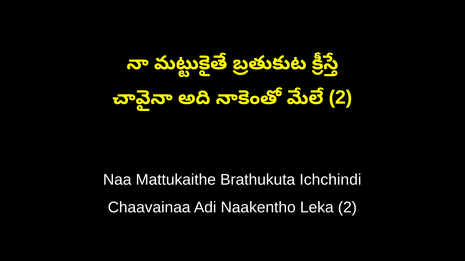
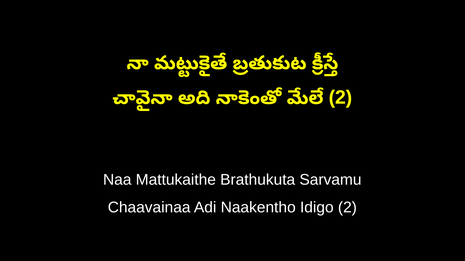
Ichchindi: Ichchindi -> Sarvamu (330, 180)
Leka: Leka -> Idigo (317, 208)
